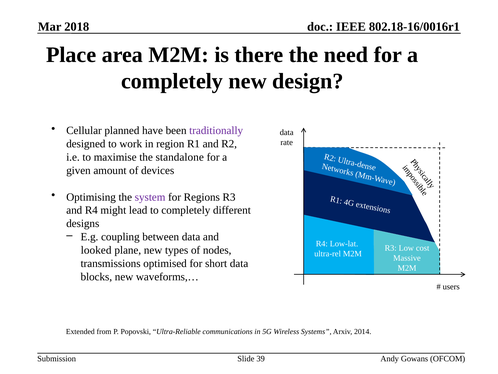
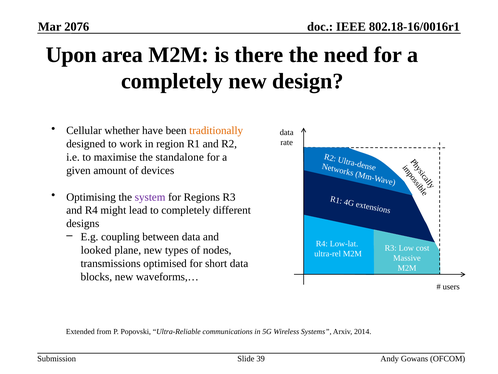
2018: 2018 -> 2076 (77, 27)
Place: Place -> Upon (71, 55)
planned: planned -> whether (122, 130)
traditionally colour: purple -> orange (216, 130)
